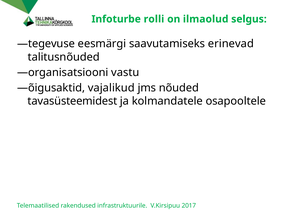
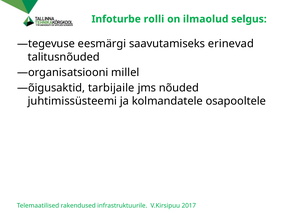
vastu: vastu -> millel (125, 72)
vajalikud: vajalikud -> tarbijaile (111, 88)
tavasüsteemidest: tavasüsteemidest -> juhtimissüsteemi (72, 101)
